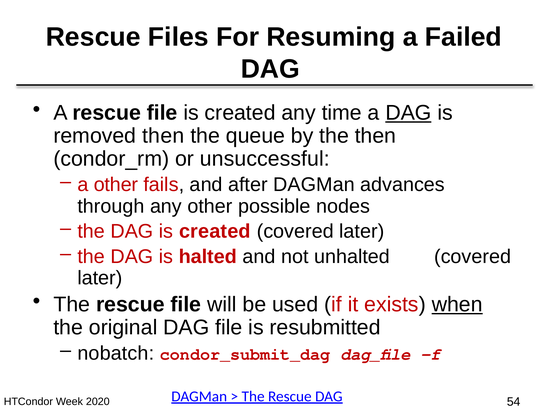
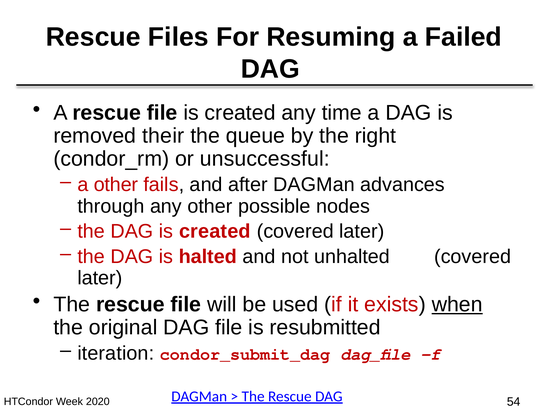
DAG underline: present -> none (408, 113)
removed then: then -> their (163, 136)
the then: then -> right (375, 136)
nobatch: nobatch -> iteration (116, 353)
